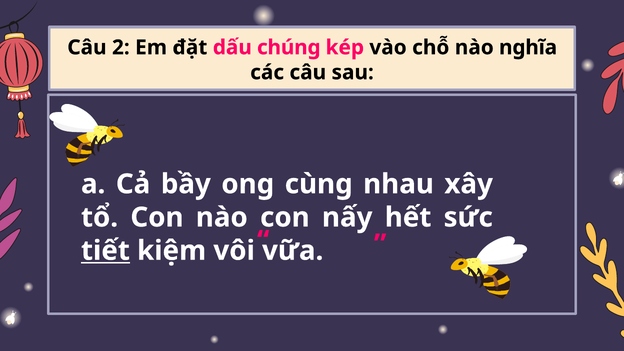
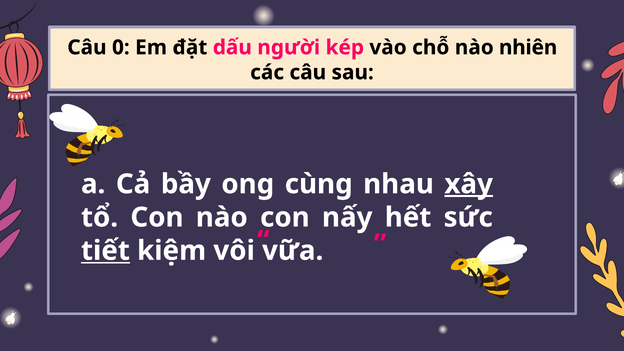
2: 2 -> 0 (121, 47)
chúng: chúng -> người (289, 47)
nghĩa: nghĩa -> nhiên (528, 47)
xây underline: none -> present (469, 184)
